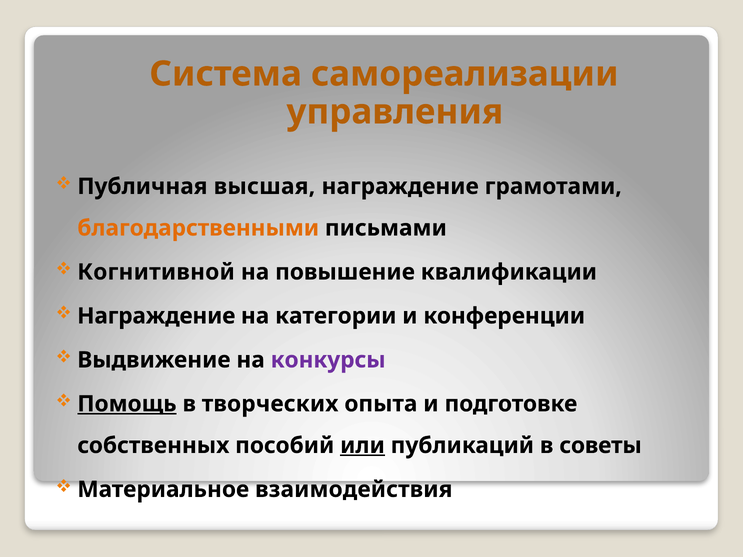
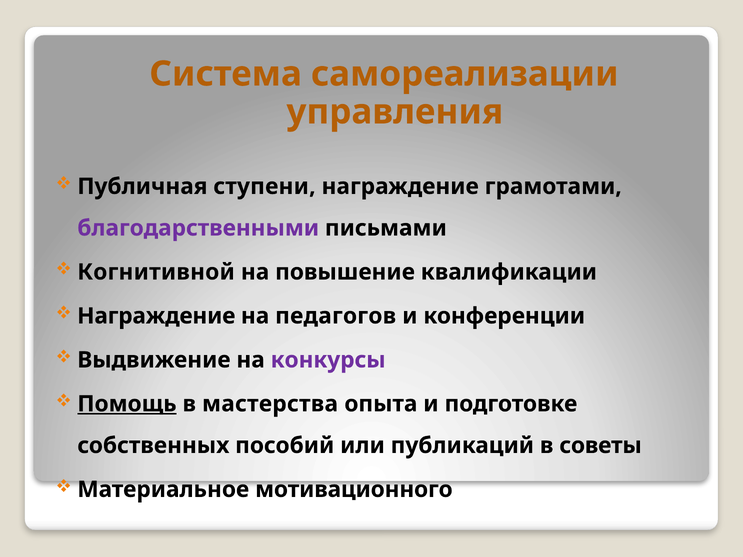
высшая: высшая -> ступени (264, 187)
благодарственными colour: orange -> purple (198, 228)
категории: категории -> педагогов (336, 316)
творческих: творческих -> мастерства (270, 404)
или underline: present -> none (362, 446)
взаимодействия: взаимодействия -> мотивационного (354, 490)
